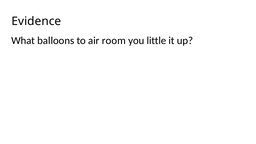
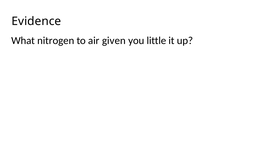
balloons: balloons -> nitrogen (56, 41)
room: room -> given (114, 41)
